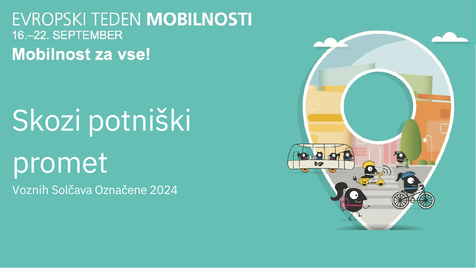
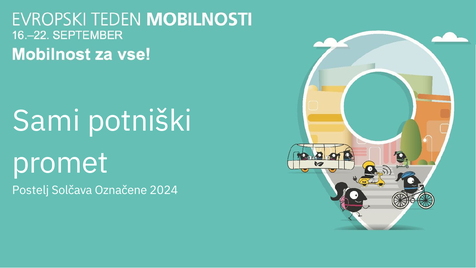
Skozi: Skozi -> Sami (46, 121)
Voznih: Voznih -> Postelj (31, 190)
